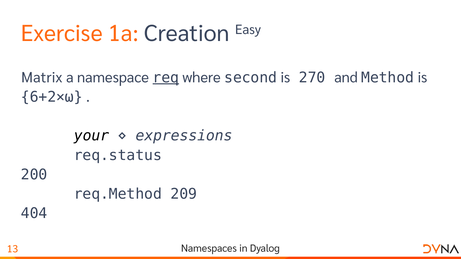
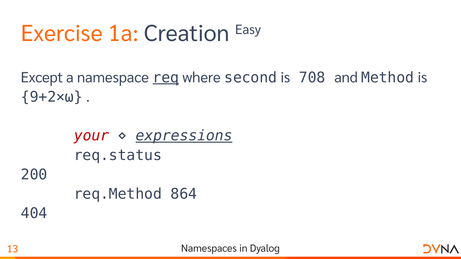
Matrix: Matrix -> Except (42, 78)
270: 270 -> 708 (312, 78)
6+2×⍵: 6+2×⍵ -> 9+2×⍵ (52, 97)
your colour: black -> red (91, 136)
expressions underline: none -> present (184, 136)
209: 209 -> 864 (184, 194)
